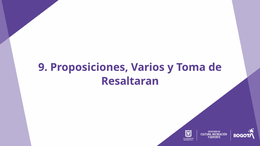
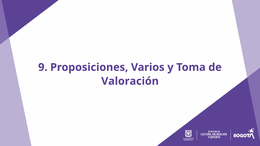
Resaltaran: Resaltaran -> Valoración (130, 81)
